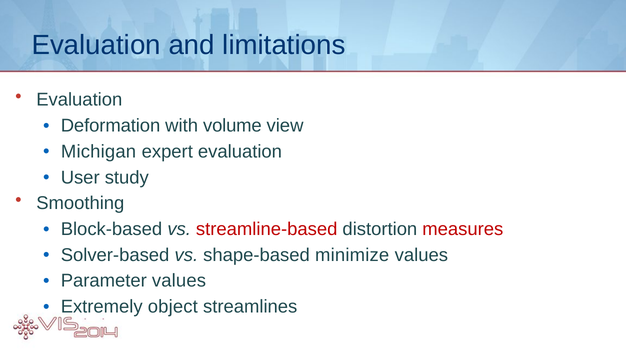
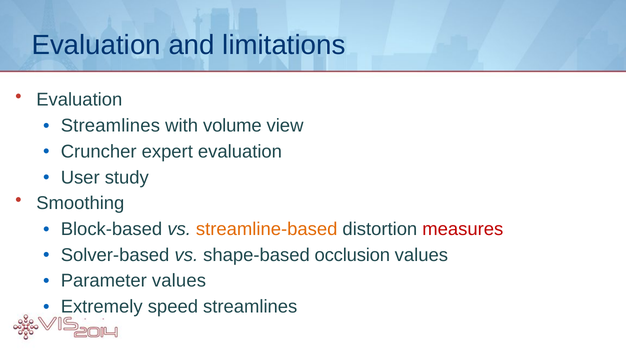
Deformation: Deformation -> Streamlines (110, 126)
Michigan: Michigan -> Cruncher (99, 152)
streamline-based colour: red -> orange (267, 229)
minimize: minimize -> occlusion (352, 255)
object: object -> speed (173, 307)
